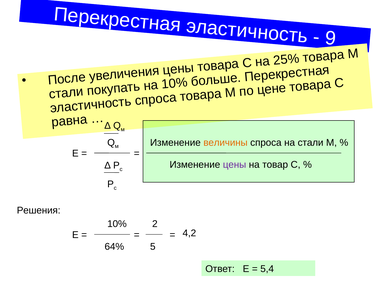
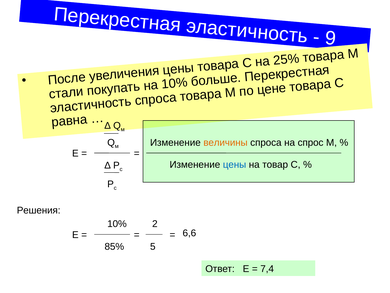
на стали: стали -> спрос (311, 142)
цены colour: purple -> blue (235, 164)
4,2: 4,2 -> 6,6 (189, 233)
64%: 64% -> 85% (114, 246)
5,4: 5,4 -> 7,4 (267, 268)
